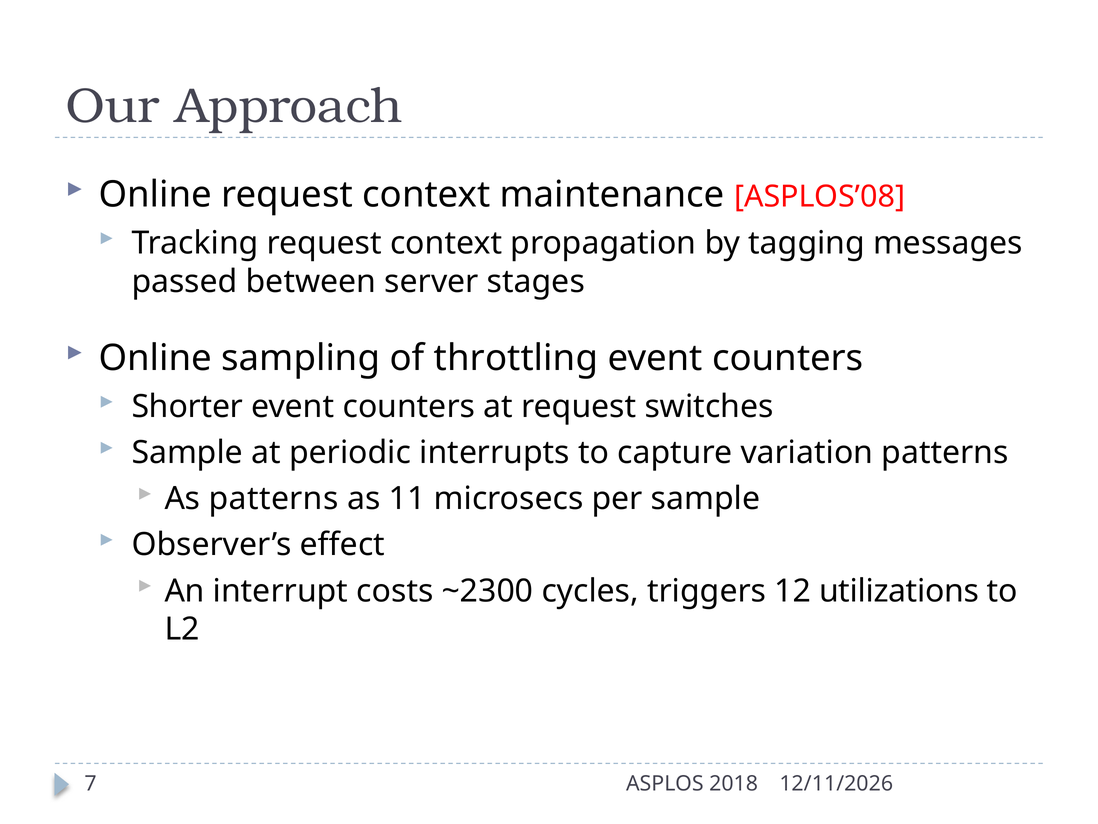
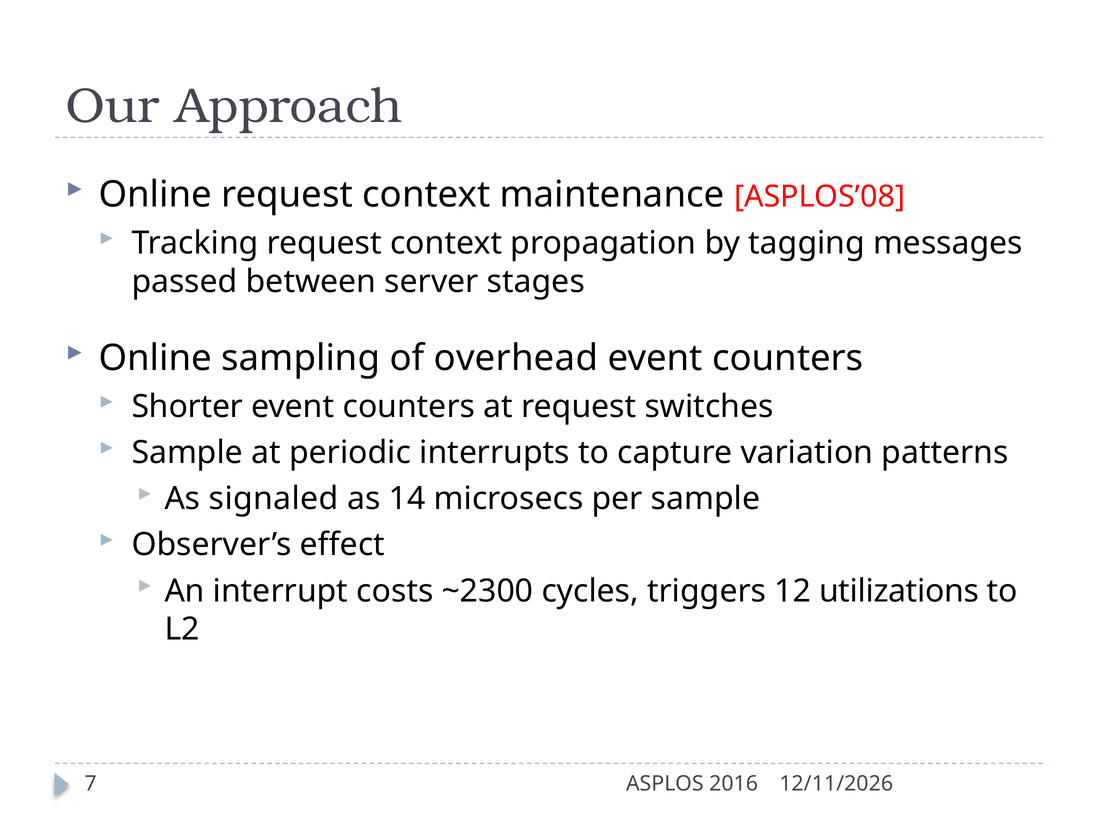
throttling: throttling -> overhead (516, 358)
As patterns: patterns -> signaled (274, 499)
11: 11 -> 14 (407, 499)
2018: 2018 -> 2016 (734, 783)
